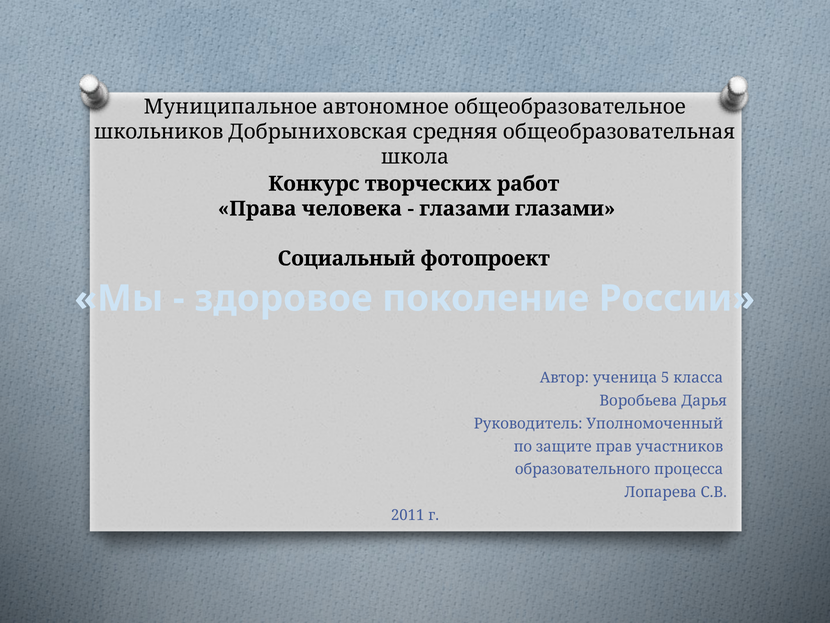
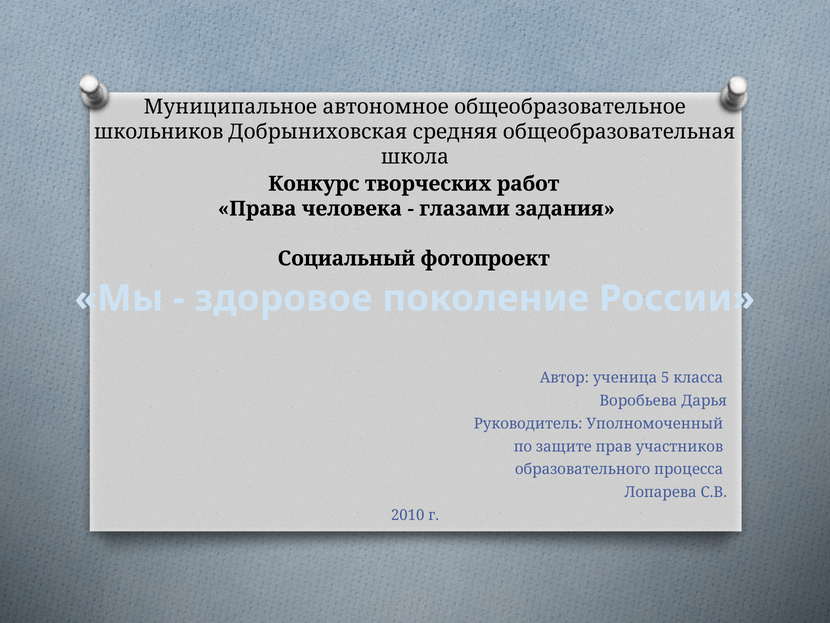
глазами глазами: глазами -> задания (565, 209)
2011: 2011 -> 2010 (408, 515)
